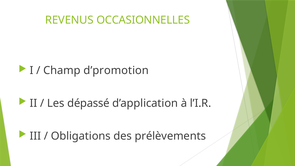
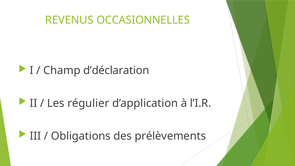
d’promotion: d’promotion -> d’déclaration (116, 71)
dépassé: dépassé -> régulier (88, 103)
